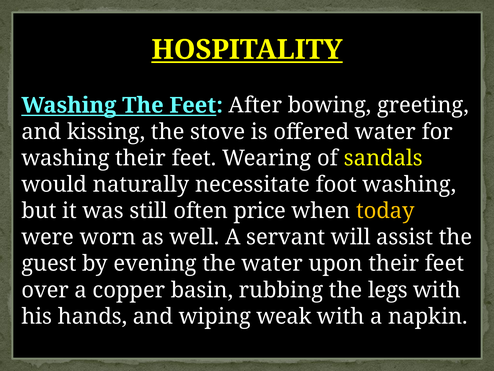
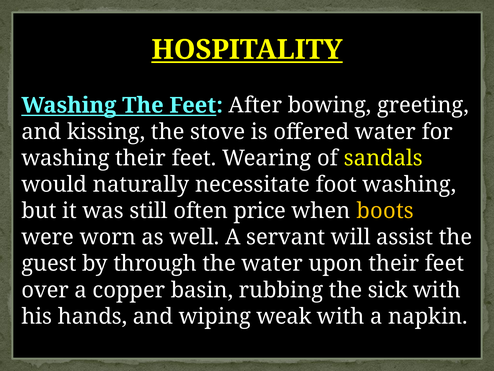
today: today -> boots (385, 211)
evening: evening -> through (155, 263)
legs: legs -> sick (388, 290)
